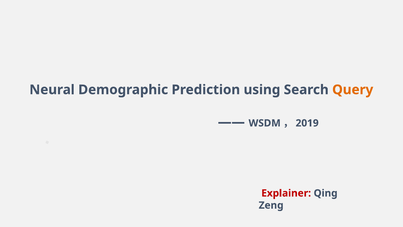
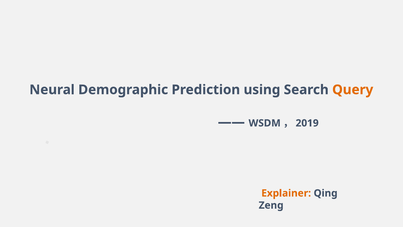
Explainer colour: red -> orange (286, 193)
